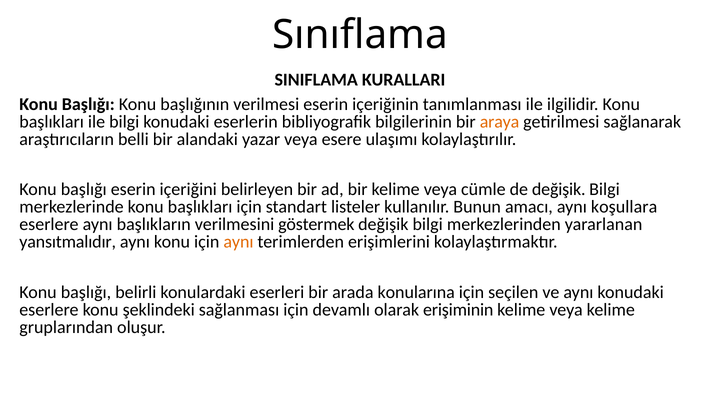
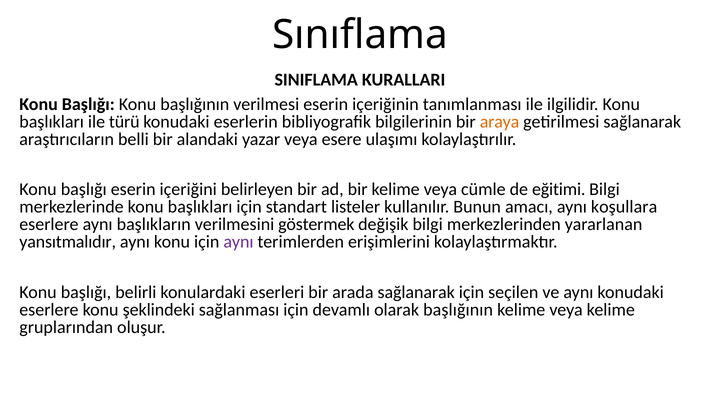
ile bilgi: bilgi -> türü (124, 122)
de değişik: değişik -> eğitimi (559, 189)
aynı colour: orange -> purple (238, 242)
arada konularına: konularına -> sağlanarak (416, 292)
olarak erişiminin: erişiminin -> başlığının (458, 310)
